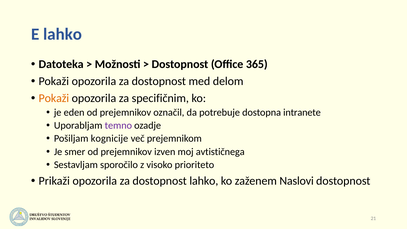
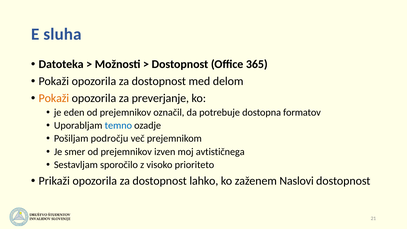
E lahko: lahko -> sluha (62, 34)
specifičnim: specifičnim -> preverjanje (160, 98)
intranete: intranete -> formatov (302, 112)
temno colour: purple -> blue (118, 125)
kognicije: kognicije -> področju (110, 139)
